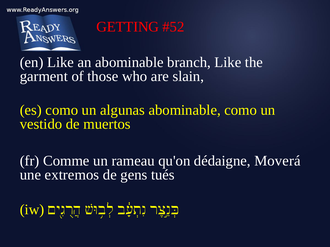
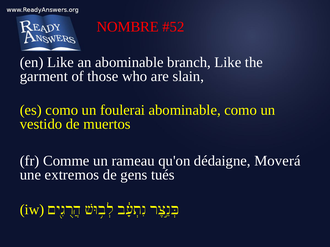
GETTING: GETTING -> NOMBRE (128, 27)
algunas: algunas -> foulerai (123, 110)
